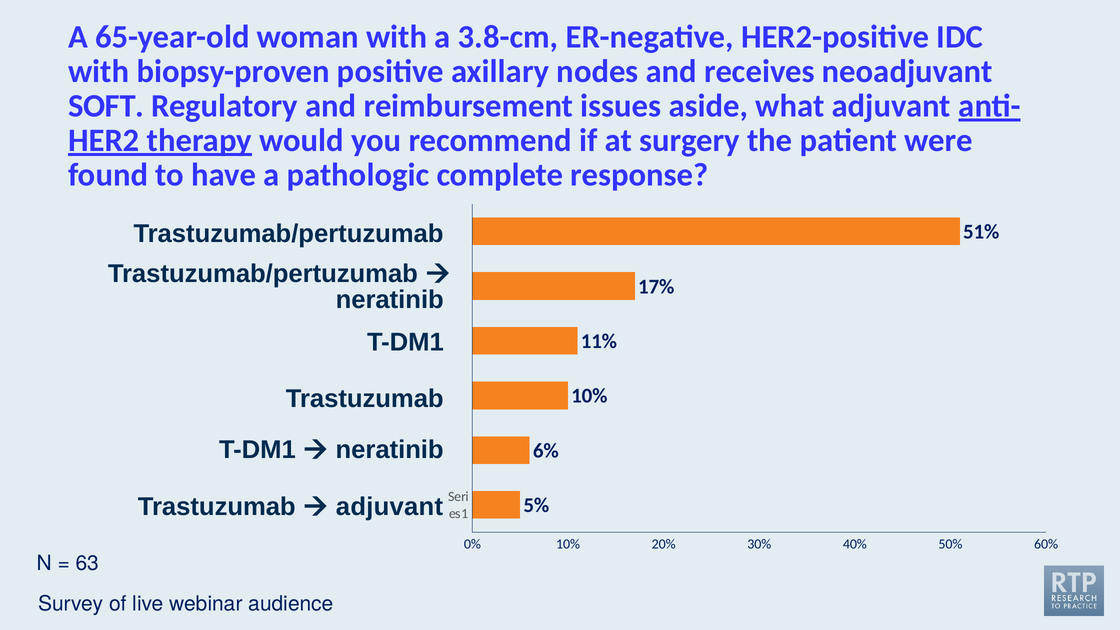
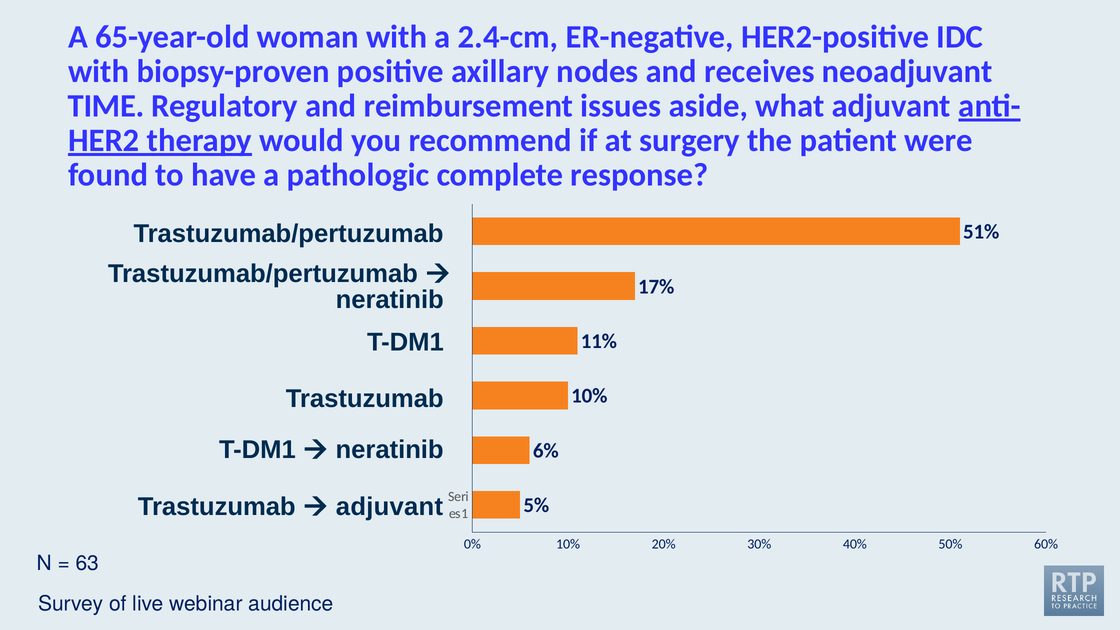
3.8-cm: 3.8-cm -> 2.4-cm (508, 37)
SOFT: SOFT -> TIME (106, 106)
